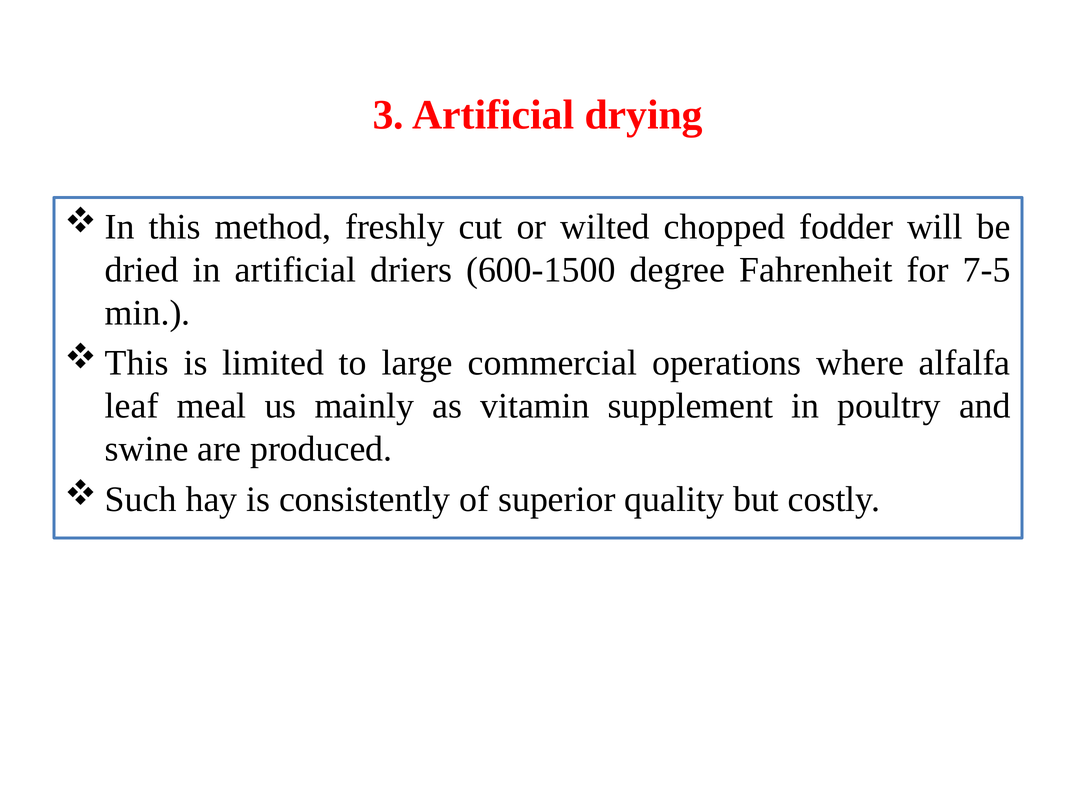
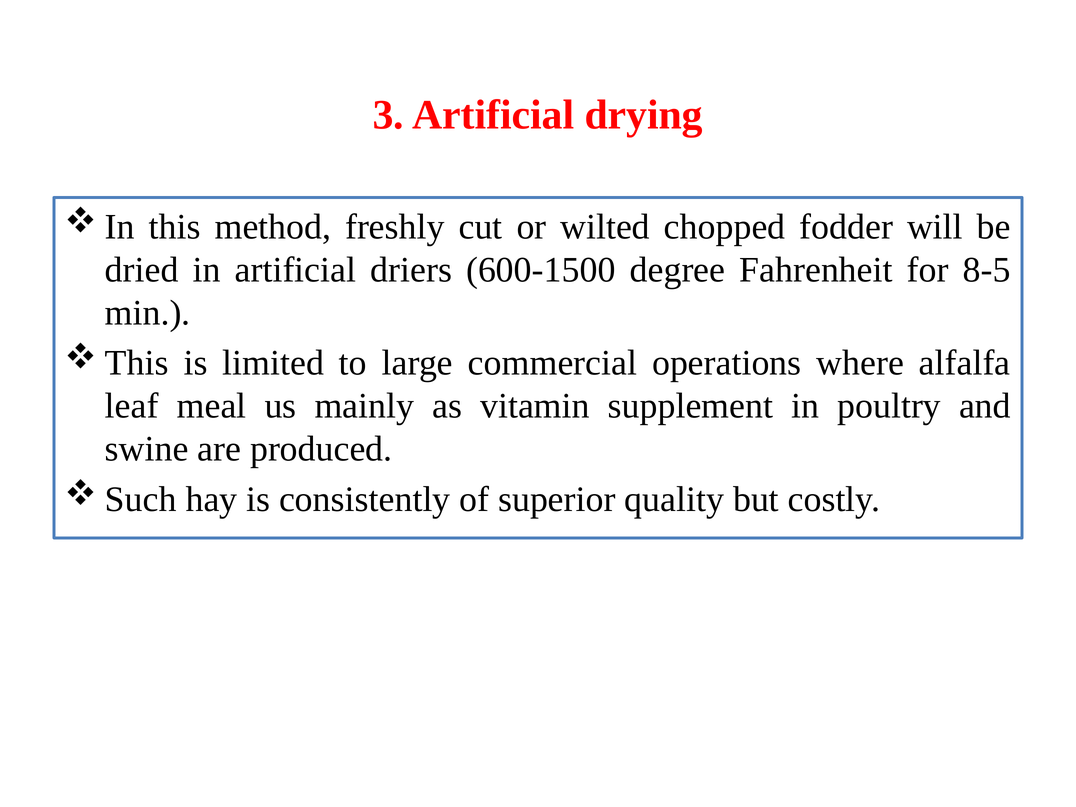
7-5: 7-5 -> 8-5 (987, 270)
